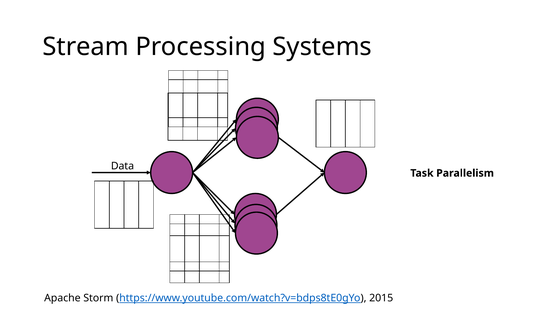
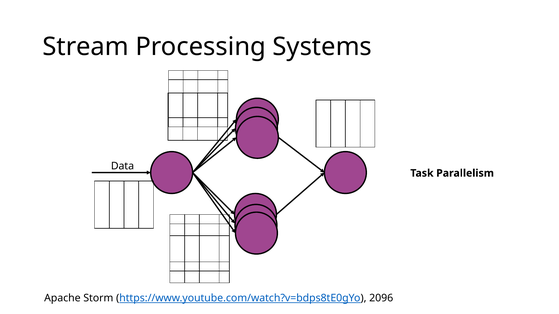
2015: 2015 -> 2096 (381, 298)
